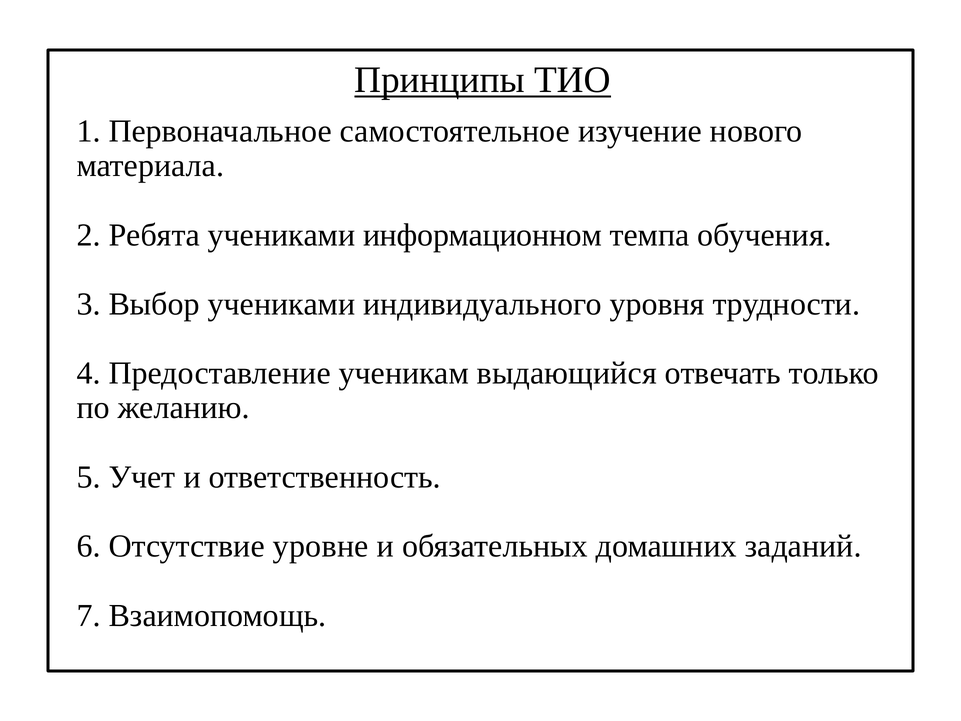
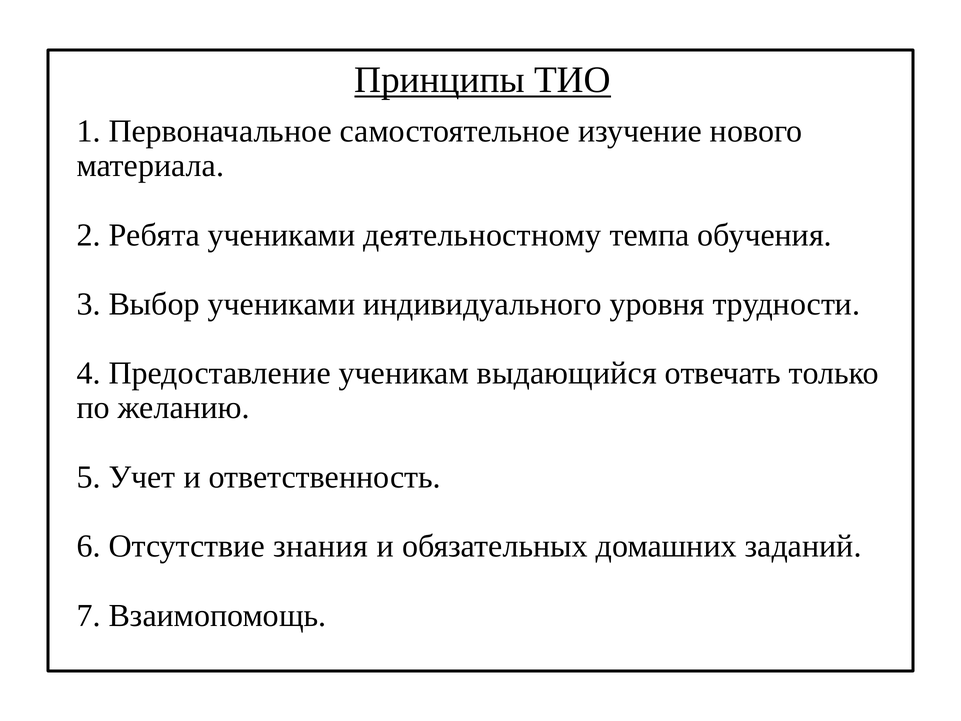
информационном: информационном -> деятельностному (482, 235)
уровне: уровне -> знания (321, 546)
